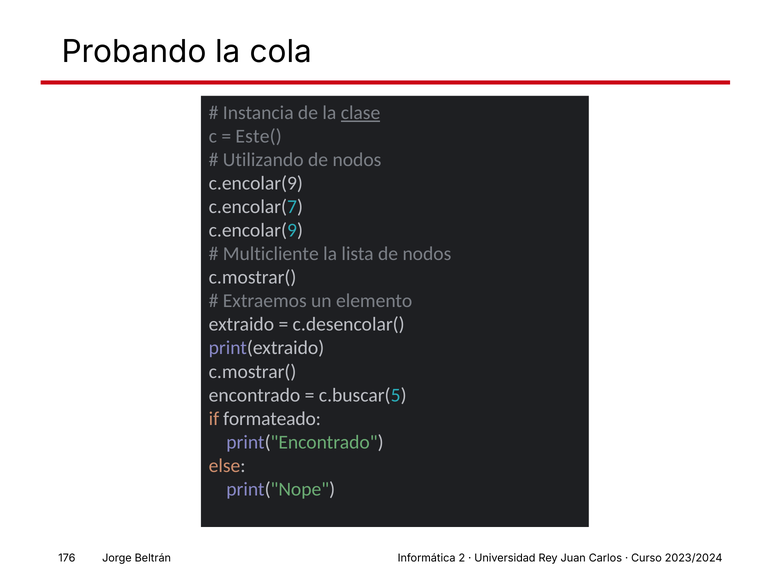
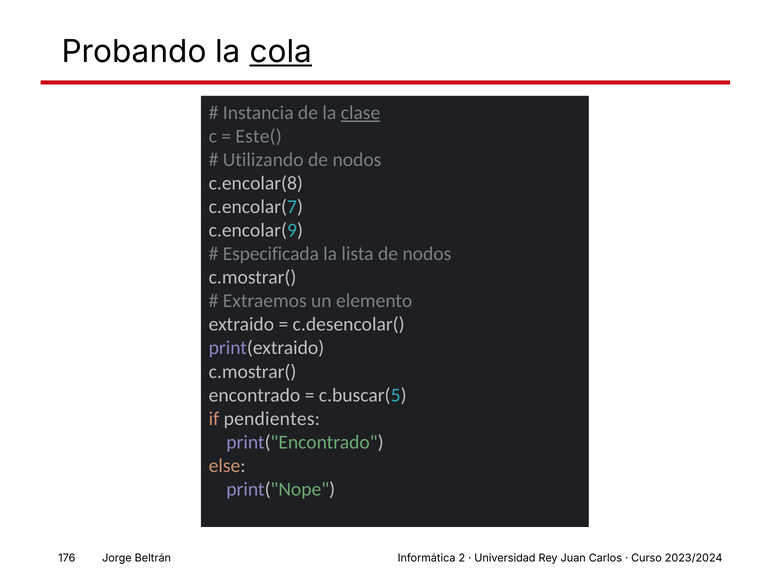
cola underline: none -> present (281, 52)
c.encolar(9: c.encolar(9 -> c.encolar(8 (256, 183)
Multicliente: Multicliente -> Especificada (271, 254)
formateado: formateado -> pendientes (272, 419)
